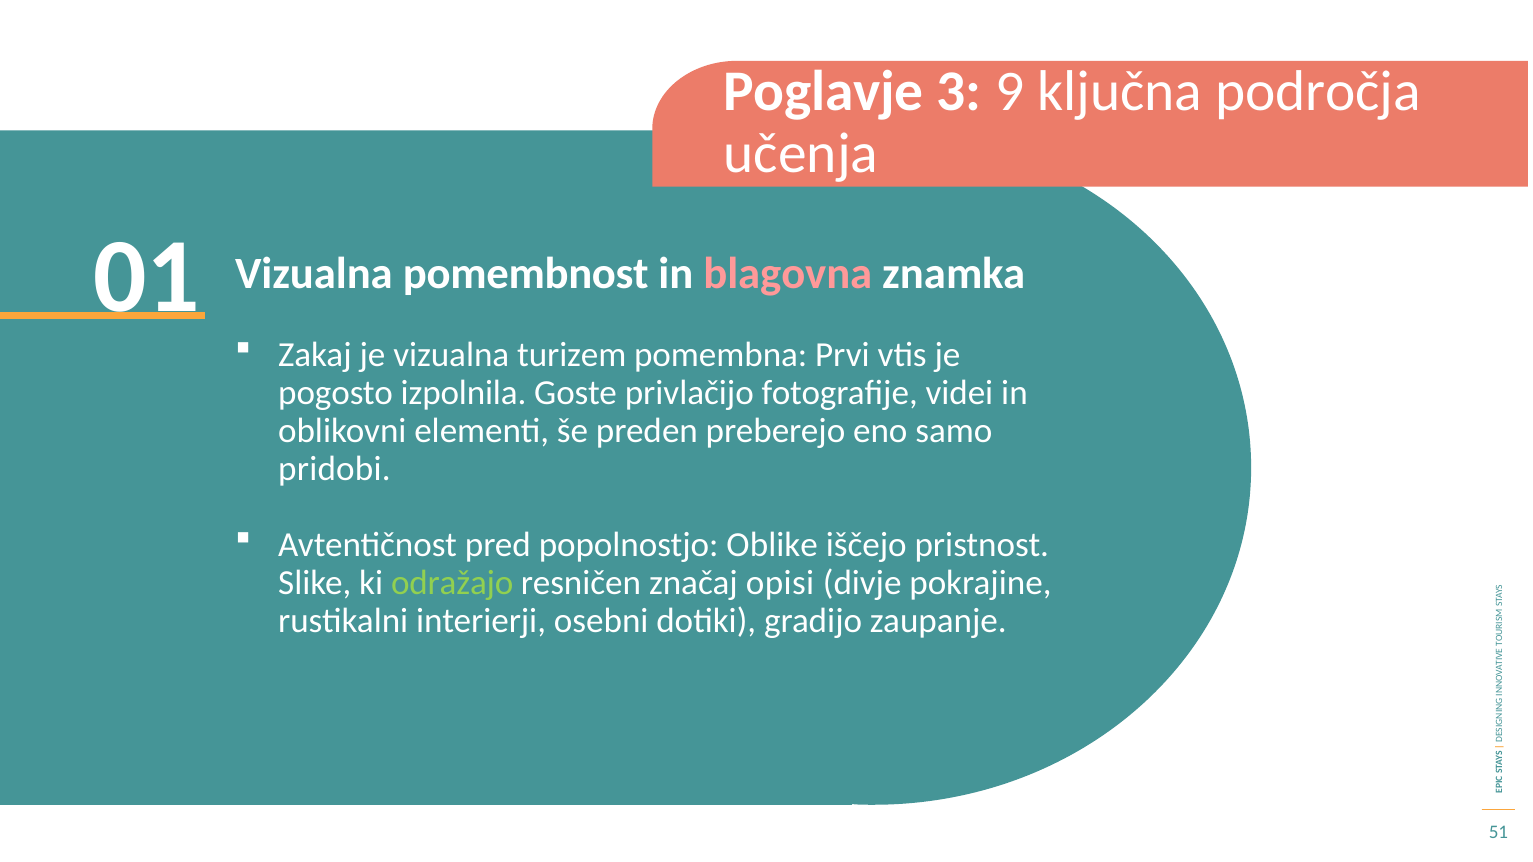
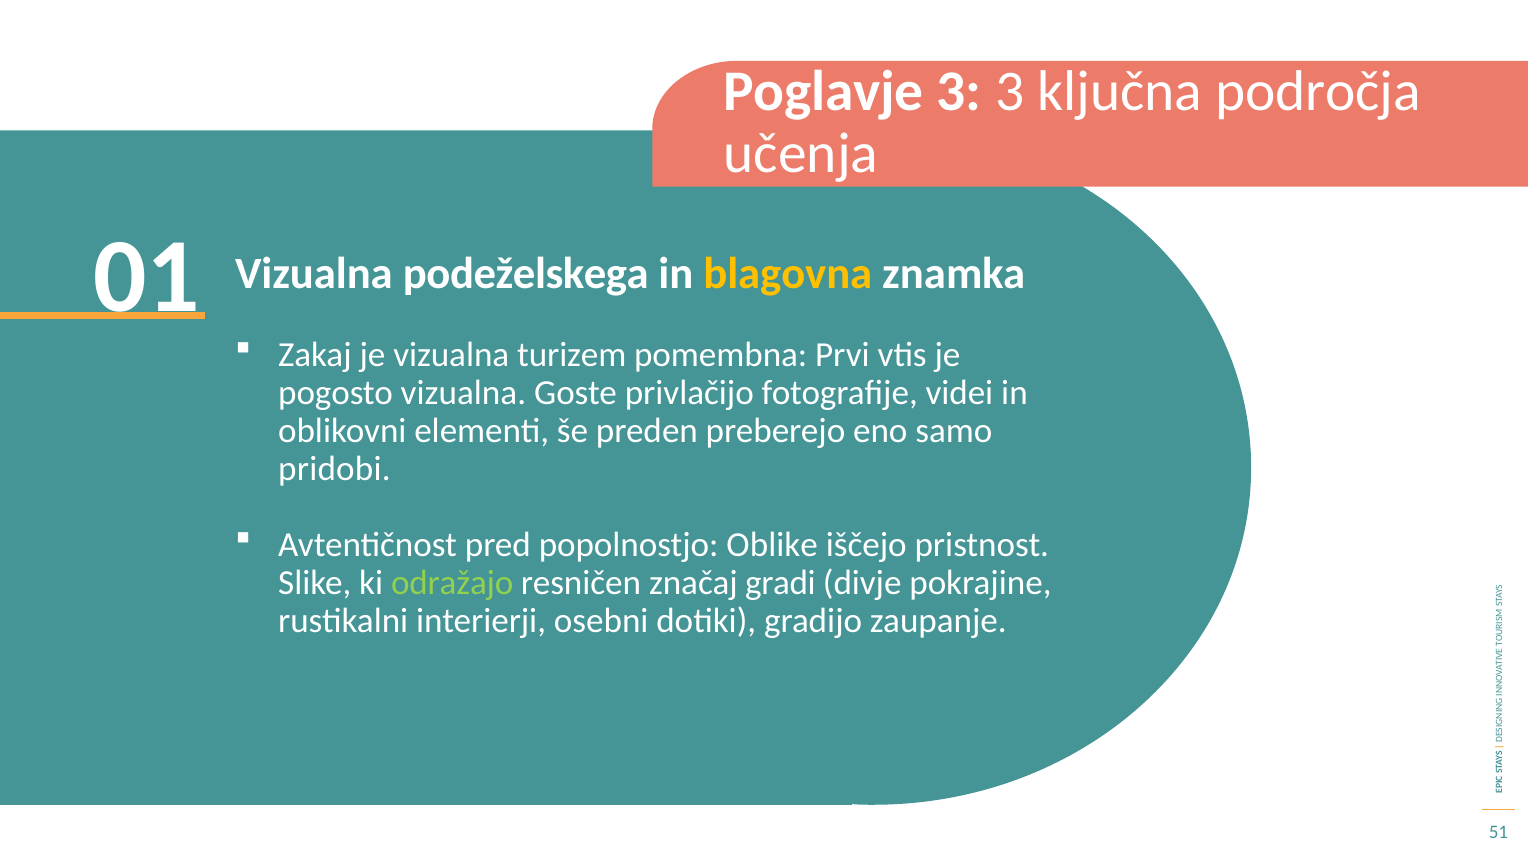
3 9: 9 -> 3 (1010, 92)
pomembnost: pomembnost -> podeželskega (526, 273)
blagovna colour: pink -> yellow (788, 273)
pogosto izpolnila: izpolnila -> vizualna (463, 393)
opisi: opisi -> gradi (780, 583)
